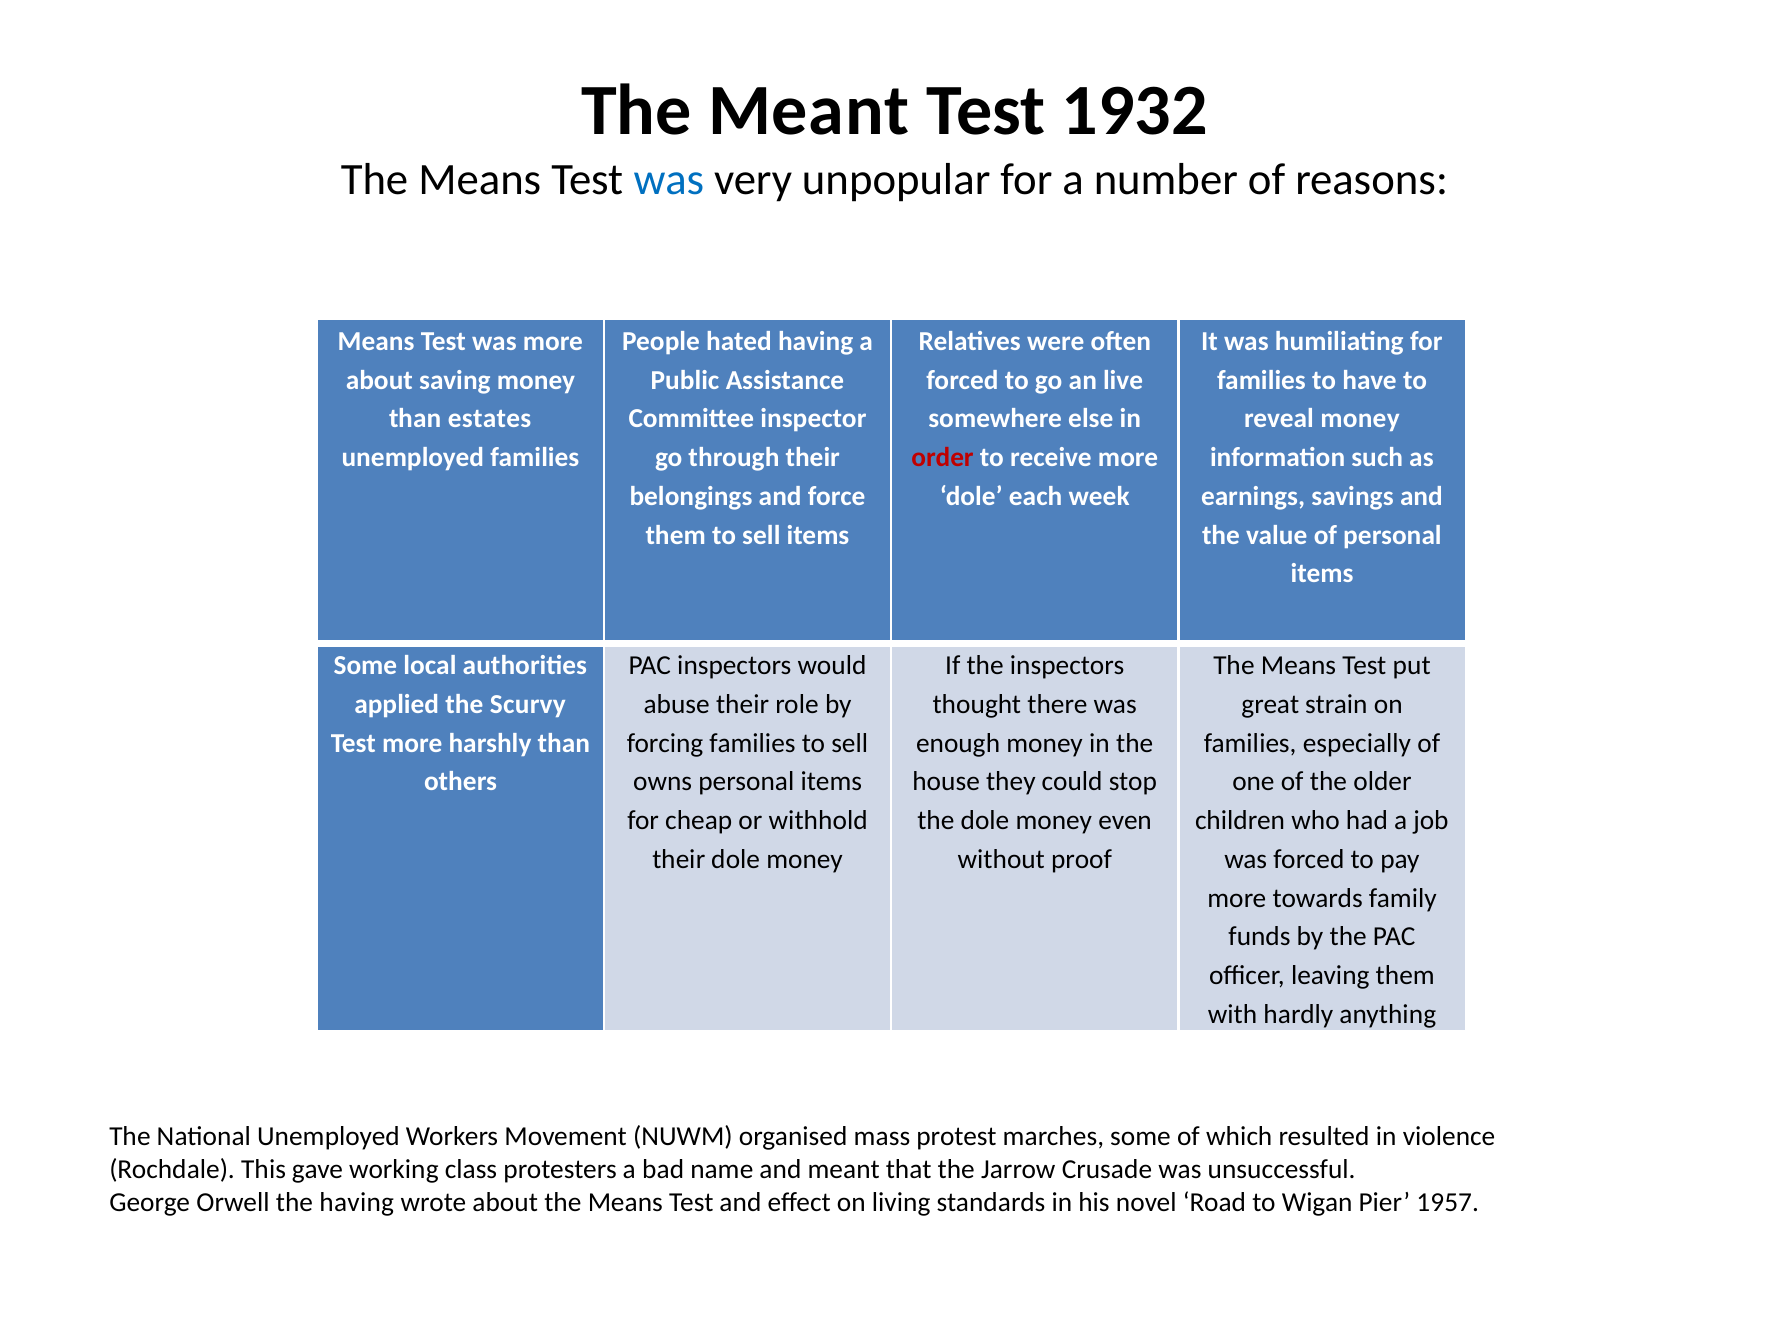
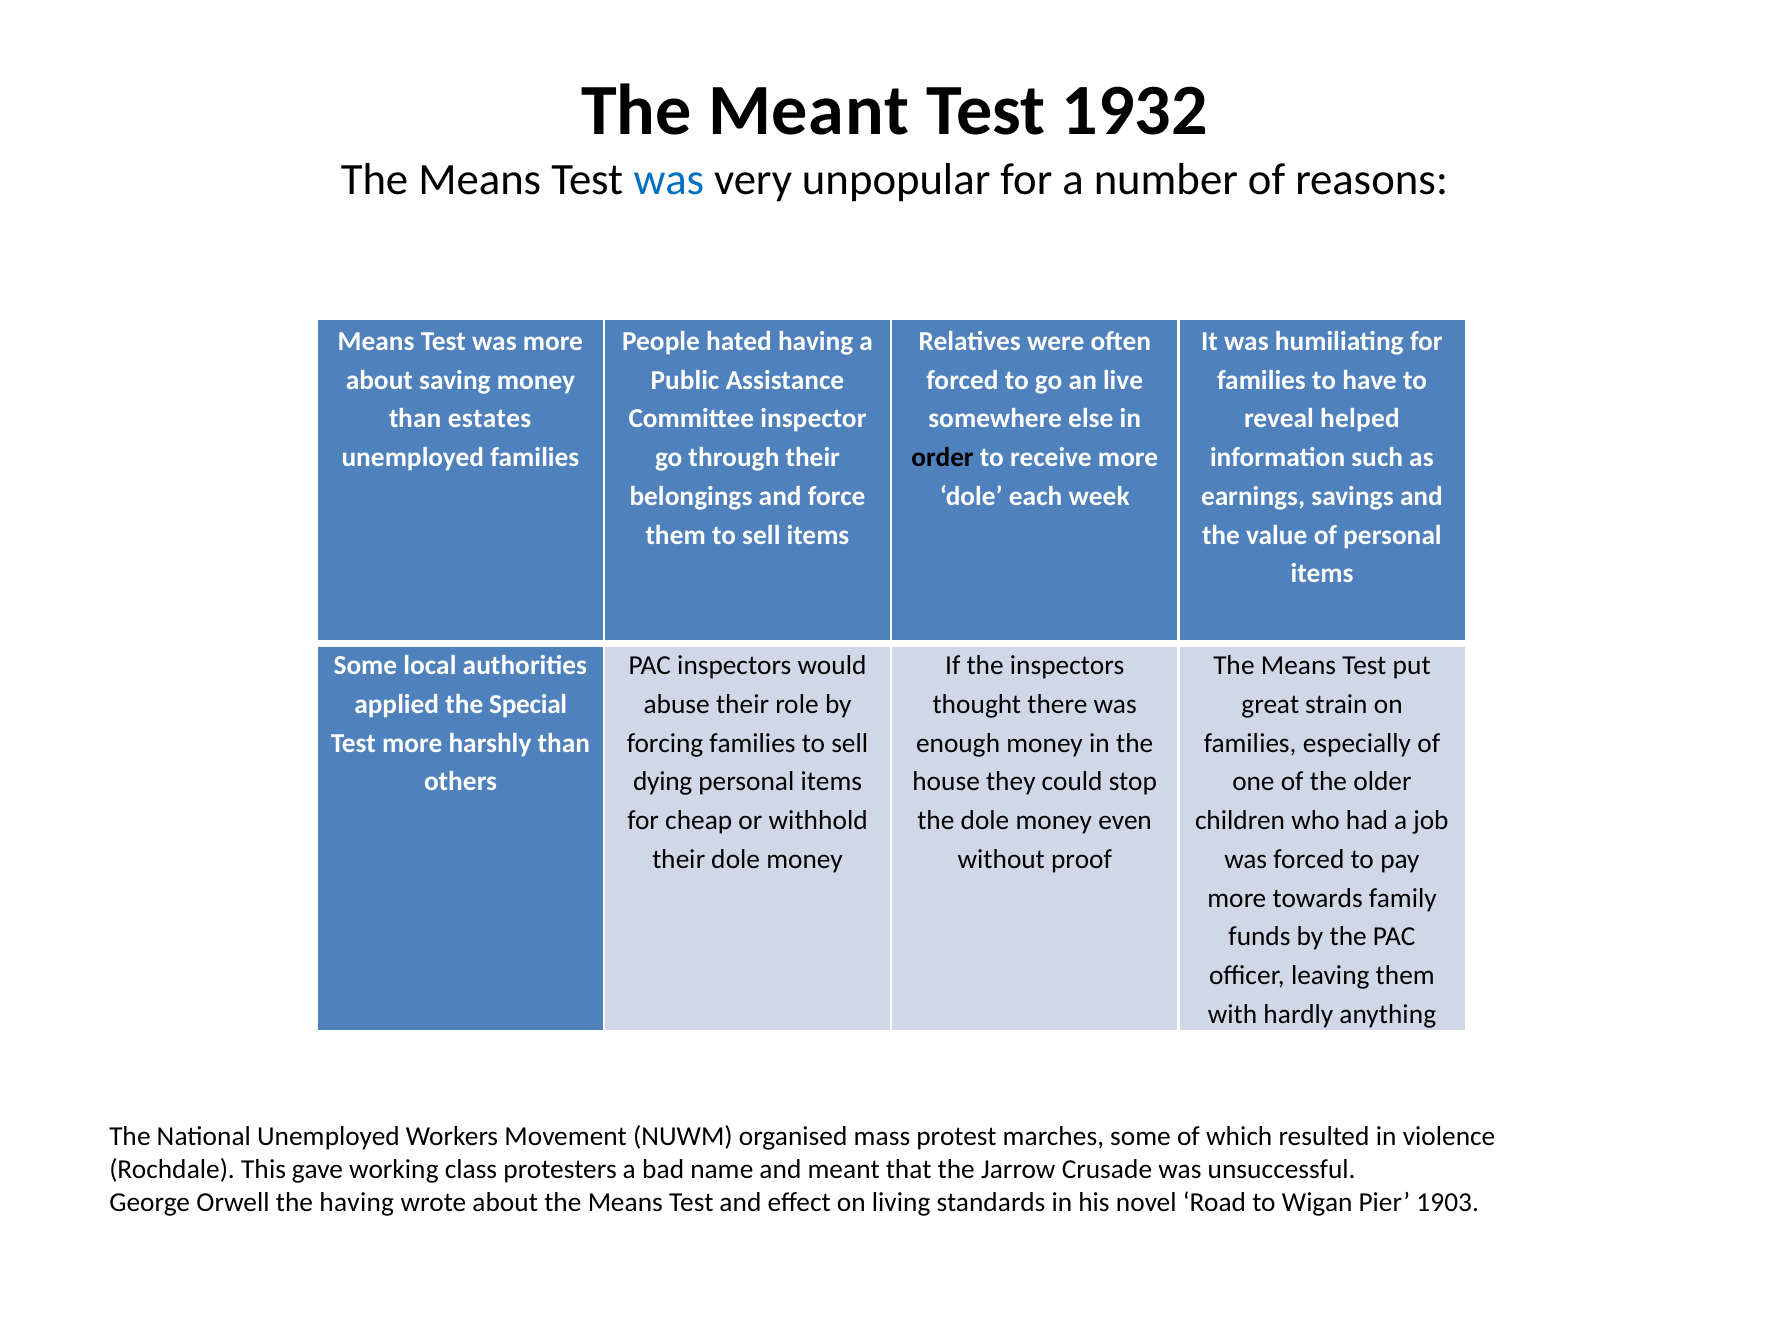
reveal money: money -> helped (1360, 419)
order colour: red -> black (943, 457)
Scurvy: Scurvy -> Special (528, 704)
owns: owns -> dying (663, 782)
1957: 1957 -> 1903 (1448, 1202)
